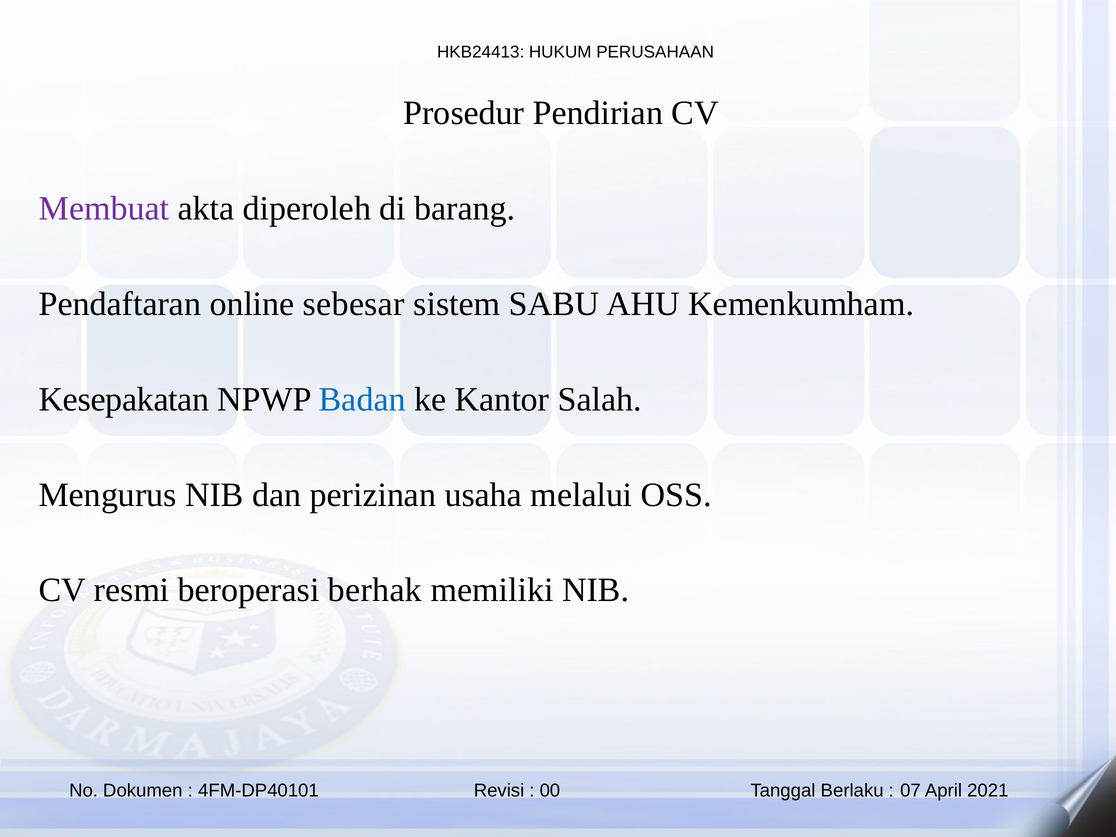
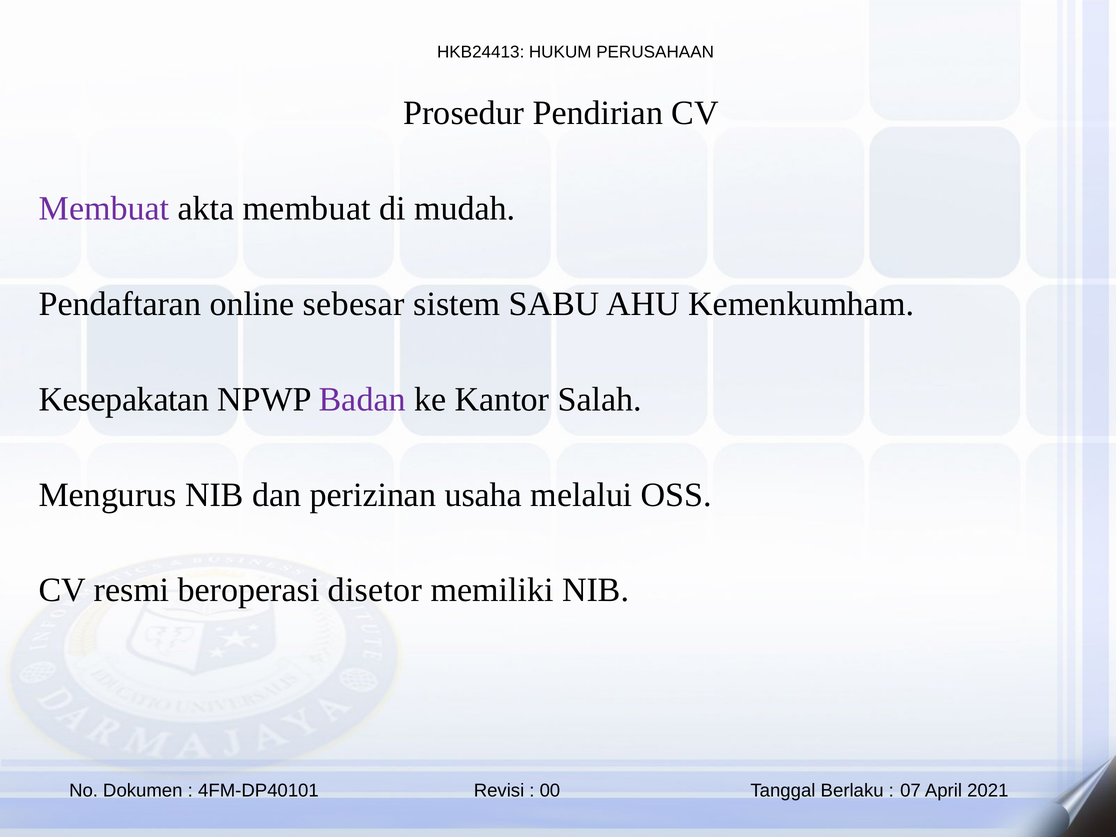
akta diperoleh: diperoleh -> membuat (307, 208)
barang: barang -> mudah (465, 208)
Badan colour: blue -> purple (362, 399)
berhak: berhak -> disetor (375, 590)
